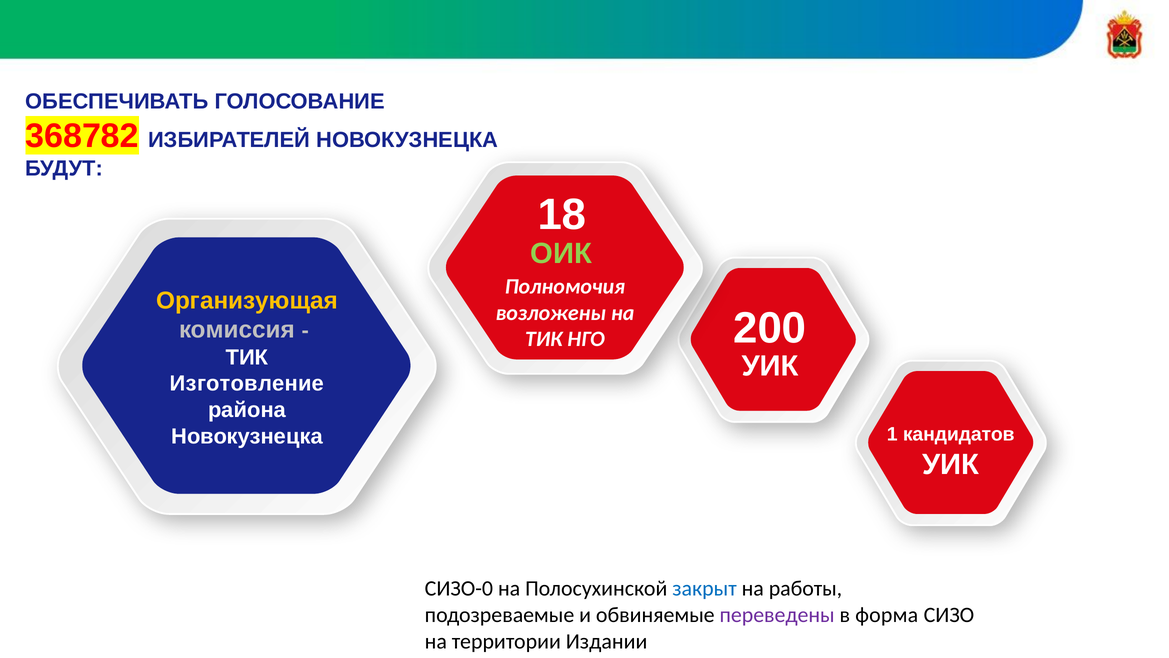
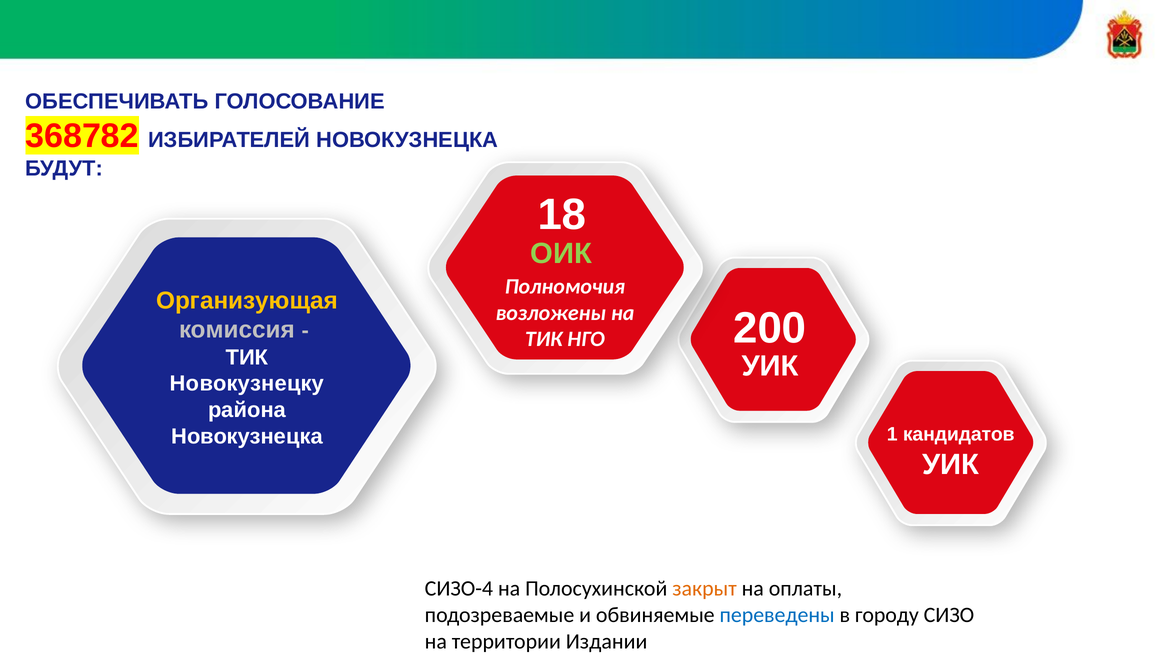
Изготовление: Изготовление -> Новокузнецку (247, 383)
СИЗО-0: СИЗО-0 -> СИЗО-4 (459, 588)
закрыт colour: blue -> orange (705, 588)
работы: работы -> оплаты (805, 588)
переведены colour: purple -> blue (777, 615)
форма: форма -> городу (887, 615)
